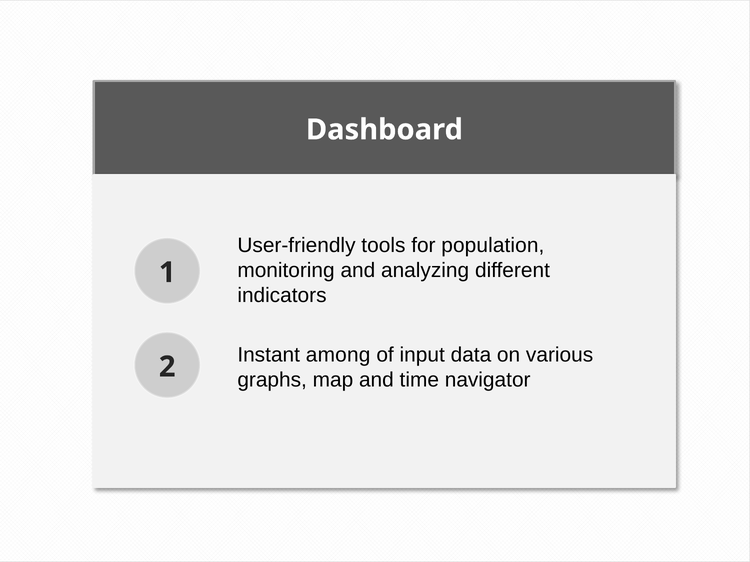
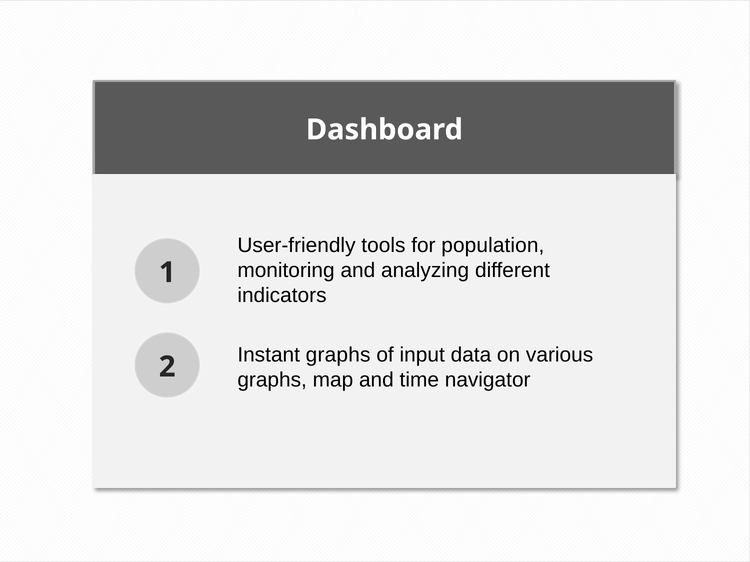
Instant among: among -> graphs (338, 355)
